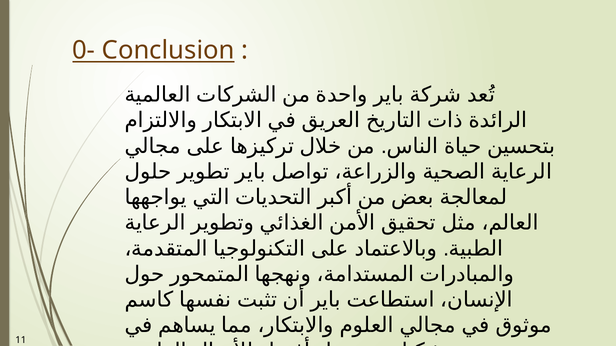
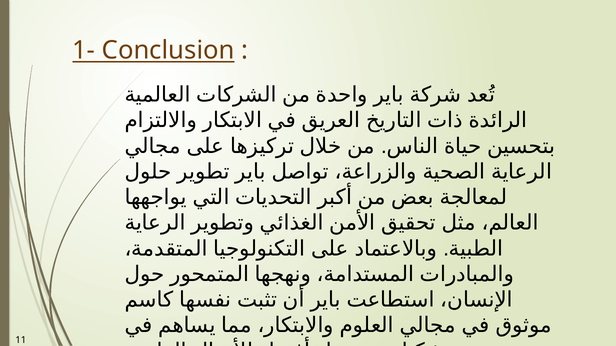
0-: 0- -> 1- (84, 50)
